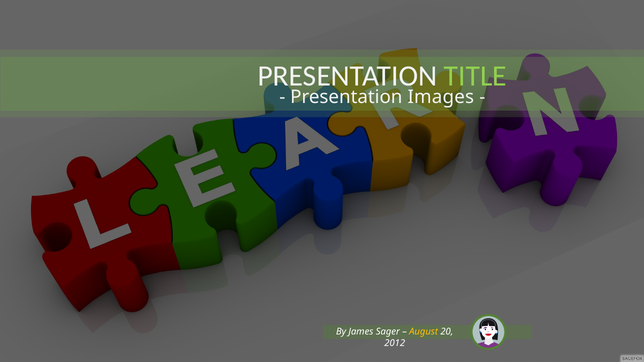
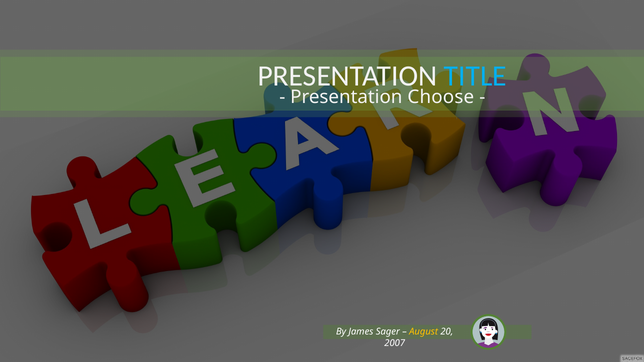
TITLE colour: light green -> light blue (475, 76)
Images: Images -> Choose (441, 97)
2012: 2012 -> 2007 (395, 343)
